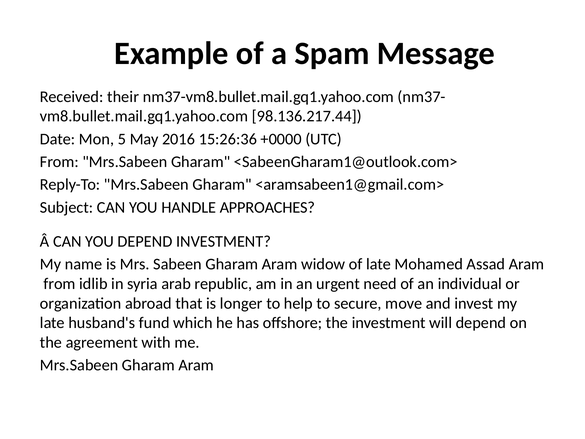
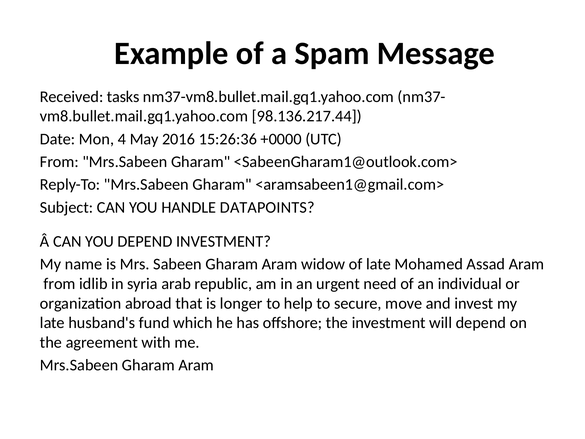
their: their -> tasks (123, 97)
5: 5 -> 4 (122, 139)
APPROACHES: APPROACHES -> DATAPOINTS (267, 207)
